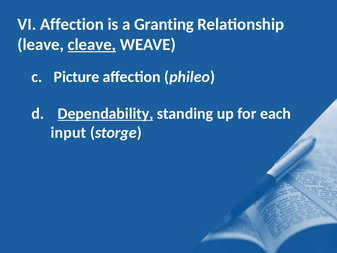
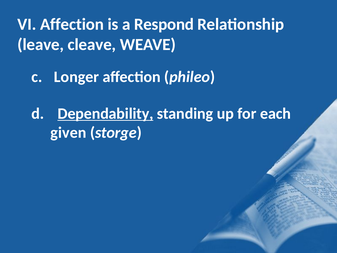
Granting: Granting -> Respond (164, 24)
cleave underline: present -> none (92, 44)
Picture: Picture -> Longer (77, 77)
input: input -> given (68, 132)
